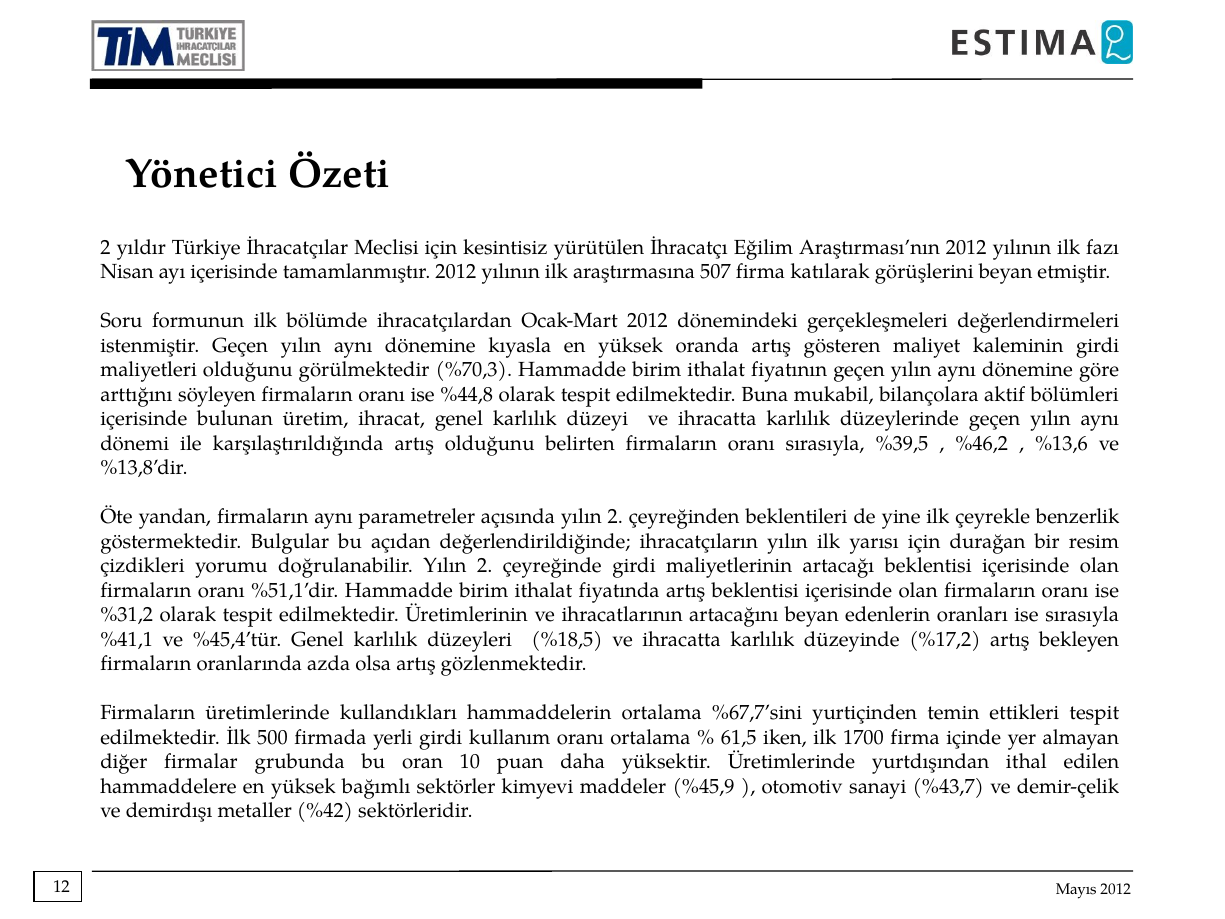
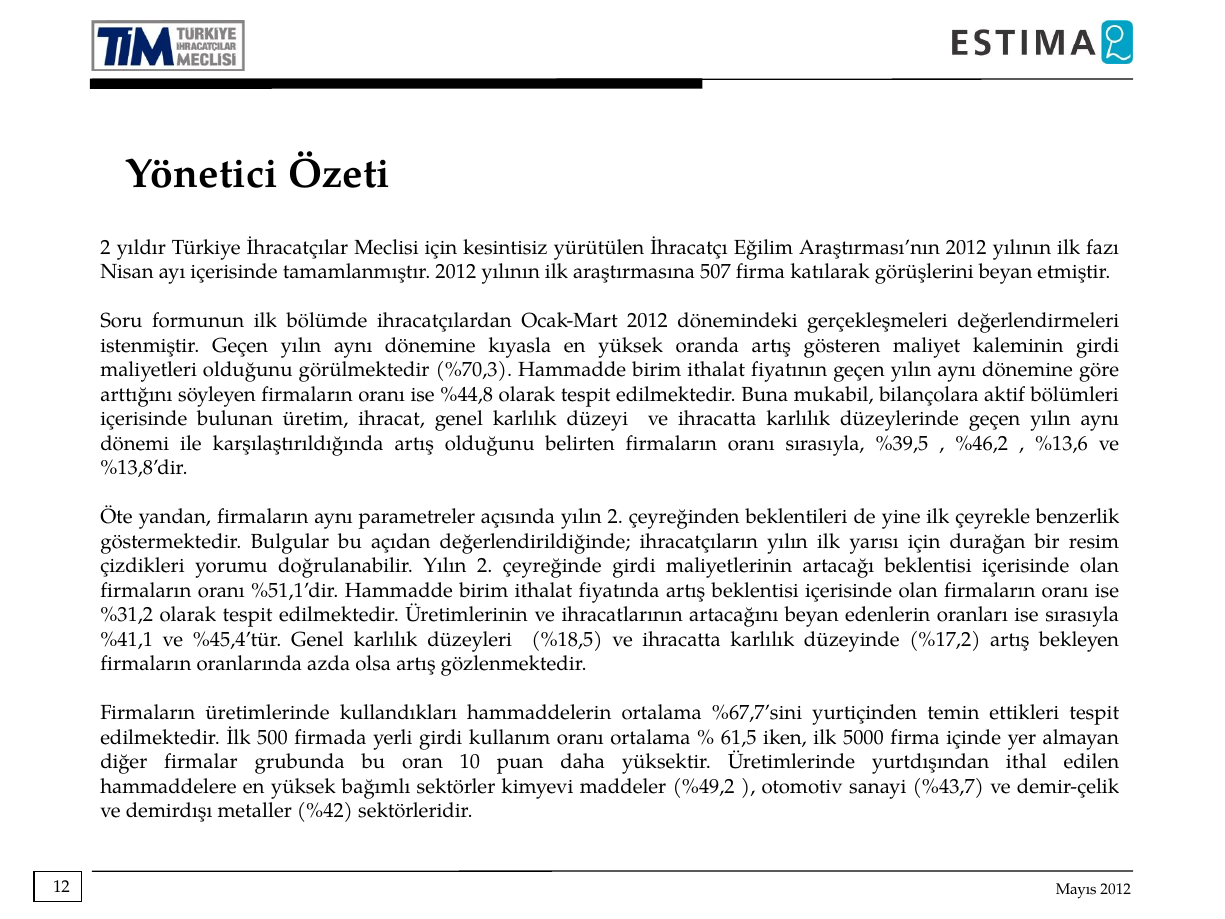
1700: 1700 -> 5000 (863, 737)
%45,9: %45,9 -> %49,2 (704, 786)
